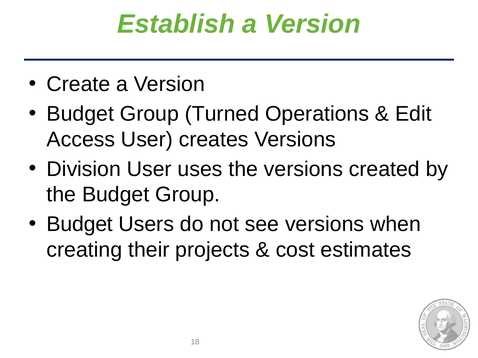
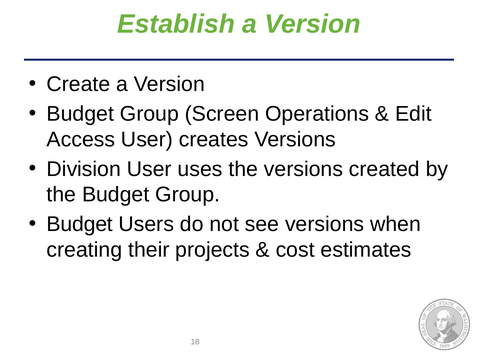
Turned: Turned -> Screen (222, 114)
